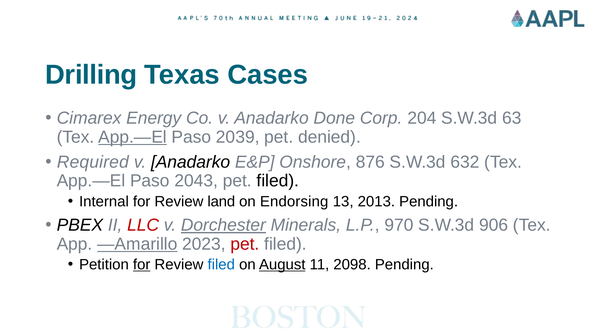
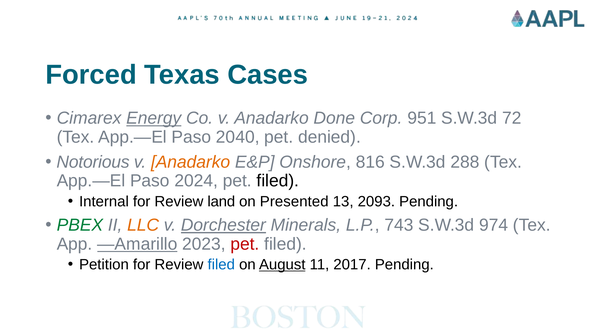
Drilling: Drilling -> Forced (91, 75)
Energy underline: none -> present (154, 118)
204: 204 -> 951 (422, 118)
63: 63 -> 72 (512, 118)
App.—El underline: present -> none (132, 137)
2039: 2039 -> 2040 (238, 137)
Required: Required -> Notorious (93, 162)
Anadarko colour: black -> orange (191, 162)
876: 876 -> 816 (370, 162)
632: 632 -> 288 (465, 162)
2043: 2043 -> 2024 (196, 181)
Endorsing: Endorsing -> Presented (294, 201)
2013: 2013 -> 2093 (376, 201)
PBEX colour: black -> green (80, 225)
LLC colour: red -> orange (143, 225)
970: 970 -> 743 (399, 225)
906: 906 -> 974 (494, 225)
for underline: present -> none (142, 264)
2098: 2098 -> 2017 (352, 264)
